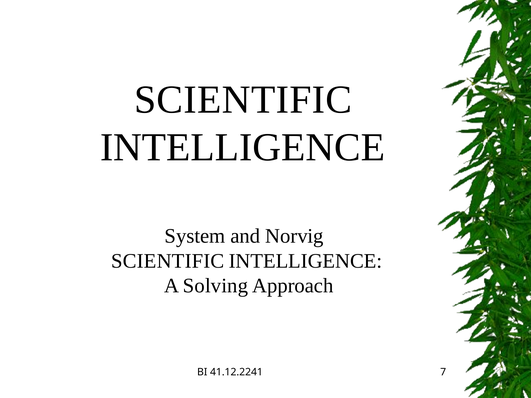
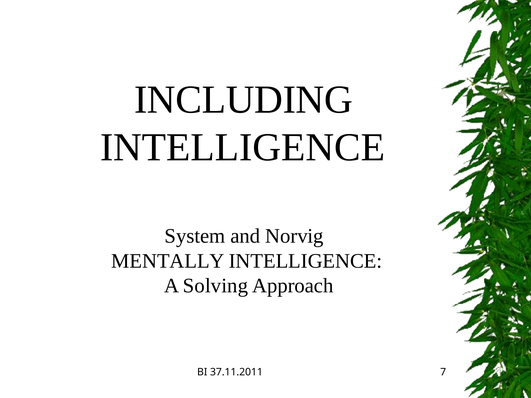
SCIENTIFIC: SCIENTIFIC -> INCLUDING (243, 100)
SCIENTIFIC: SCIENTIFIC -> MENTALLY (168, 261)
41.12.2241: 41.12.2241 -> 37.11.2011 (236, 372)
